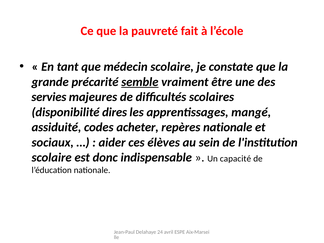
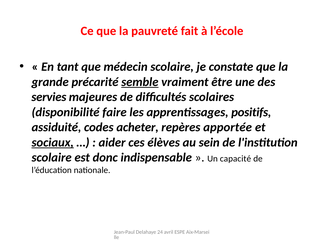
dires: dires -> faire (115, 112)
mangé: mangé -> positifs (251, 112)
repères nationale: nationale -> apportée (228, 127)
sociaux underline: none -> present (53, 142)
